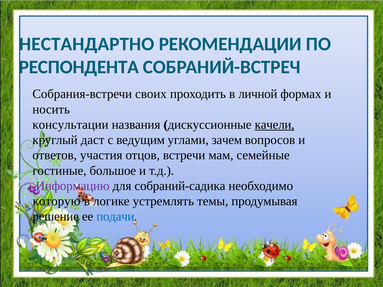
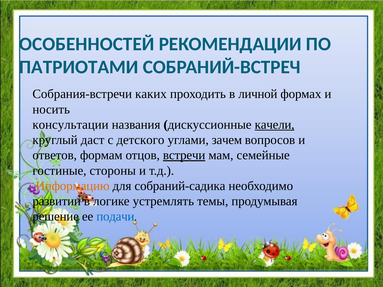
НЕСТАНДАРТНО: НЕСТАНДАРТНО -> ОСОБЕННОСТЕЙ (87, 44)
РЕСПОНДЕНТА: РЕСПОНДЕНТА -> ПАТРИОТАМИ (79, 67)
своих: своих -> каких (151, 94)
ведущим: ведущим -> детского (140, 140)
участия: участия -> формам (101, 155)
встречи underline: none -> present (184, 155)
большое: большое -> стороны (113, 171)
Информацию colour: purple -> orange (73, 186)
которую: которую -> развитии (57, 201)
